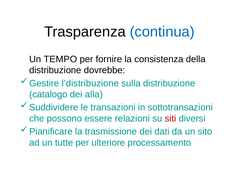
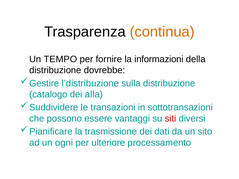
continua colour: blue -> orange (162, 32)
consistenza: consistenza -> informazioni (159, 59)
relazioni: relazioni -> vantaggi (132, 119)
tutte: tutte -> ogni (64, 143)
